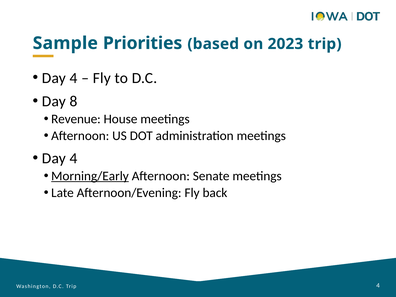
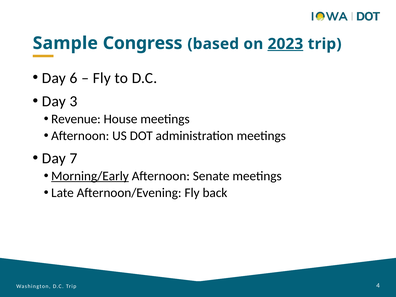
Priorities: Priorities -> Congress (143, 43)
2023 underline: none -> present (285, 44)
4: 4 -> 6 (74, 78)
8: 8 -> 3 (74, 101)
4: 4 -> 7 (74, 158)
